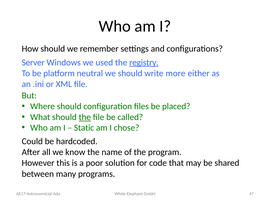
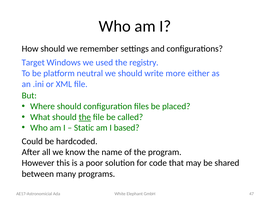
Server: Server -> Target (33, 62)
registry underline: present -> none (144, 62)
chose: chose -> based (127, 127)
